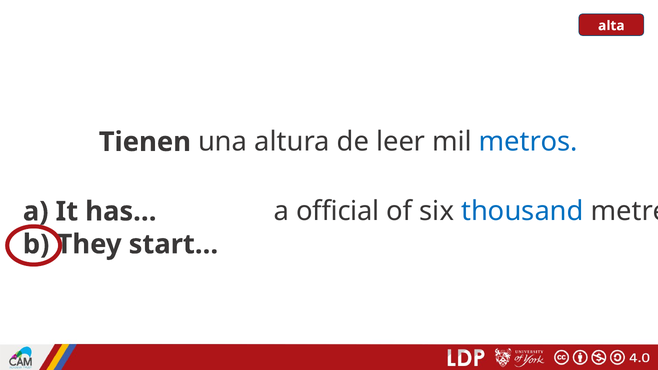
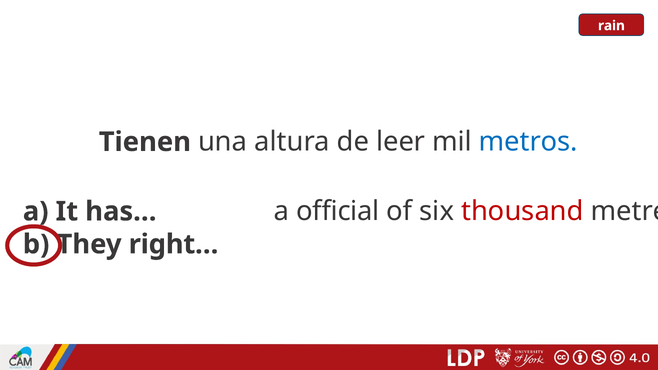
alta: alta -> rain (611, 26)
thousand colour: blue -> red (522, 212)
start…: start… -> right… (174, 244)
